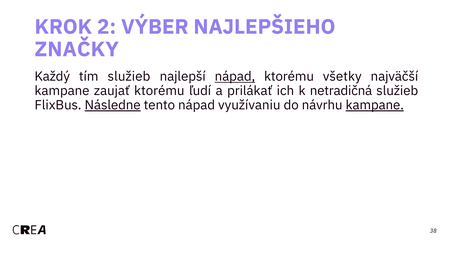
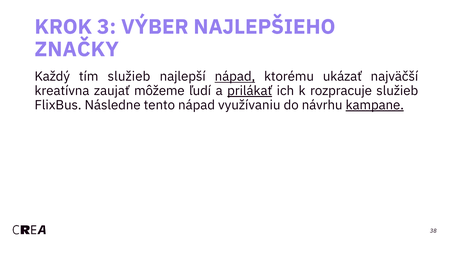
2: 2 -> 3 (107, 27)
všetky: všetky -> ukázať (342, 77)
kampane: kampane -> kreatívna (62, 91)
zaujať ktorému: ktorému -> môžeme (159, 91)
prilákať underline: none -> present (250, 91)
netradičná: netradičná -> rozpracuje (341, 91)
Následne underline: present -> none (113, 105)
